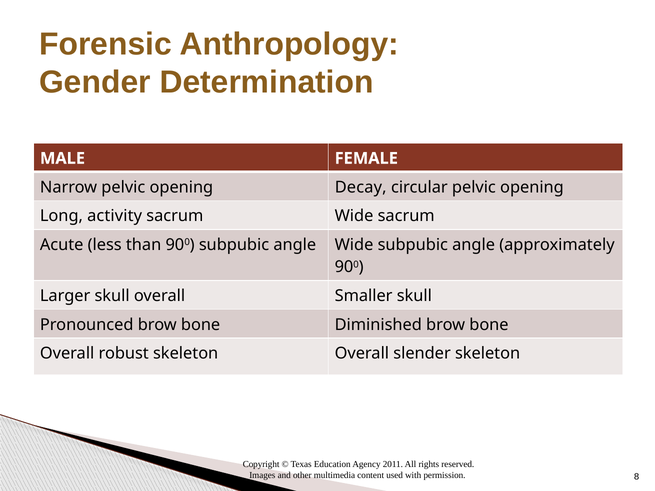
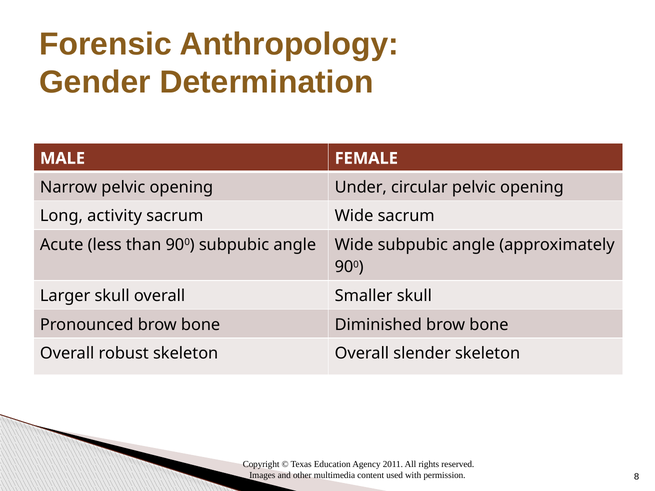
Decay: Decay -> Under (361, 187)
